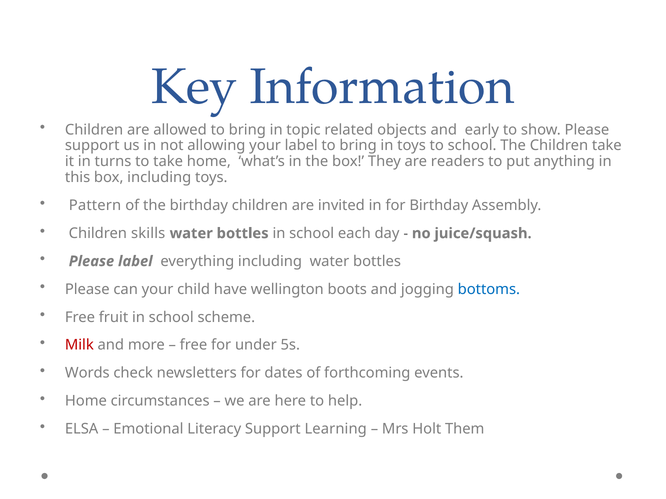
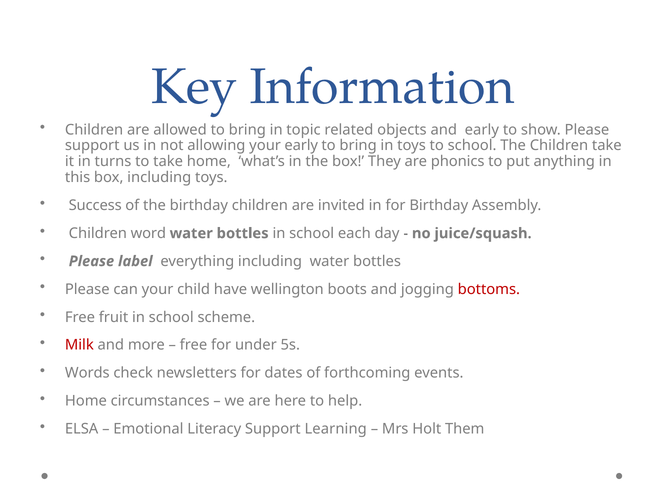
your label: label -> early (301, 146)
readers: readers -> phonics (458, 162)
Pattern: Pattern -> Success (95, 206)
skills: skills -> word (148, 234)
bottoms colour: blue -> red (489, 289)
